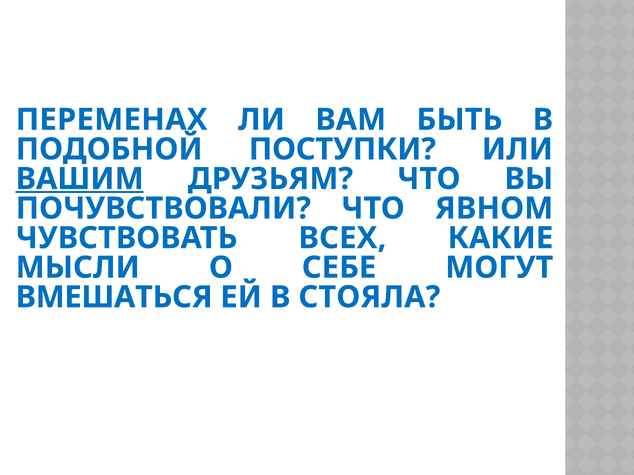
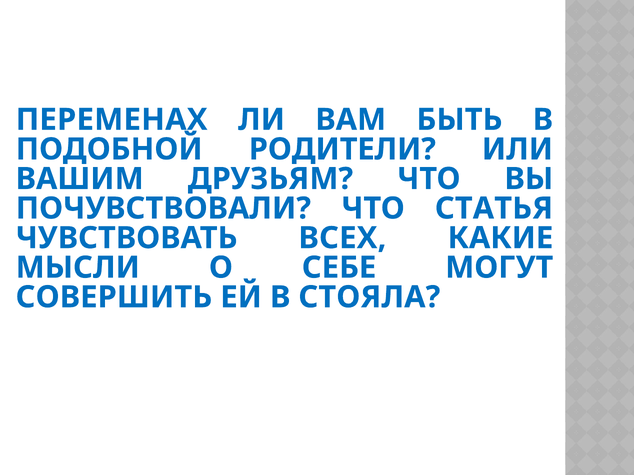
ПОСТУПКИ: ПОСТУПКИ -> РОДИТЕЛИ (342, 149)
ВАШИМ underline: present -> none (80, 179)
ЯВНОМ: ЯВНОМ -> СТАТЬЯ (494, 209)
ВМЕШАТЬСЯ: ВМЕШАТЬСЯ -> СОВЕРШИТЬ (114, 297)
